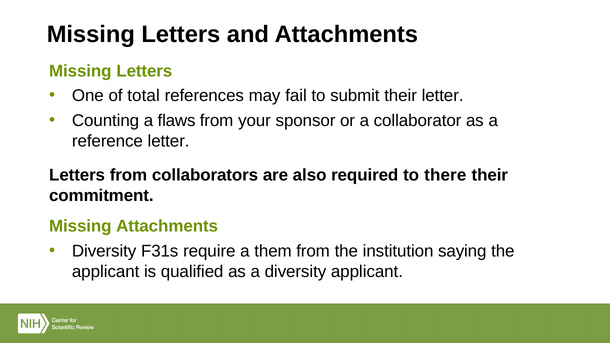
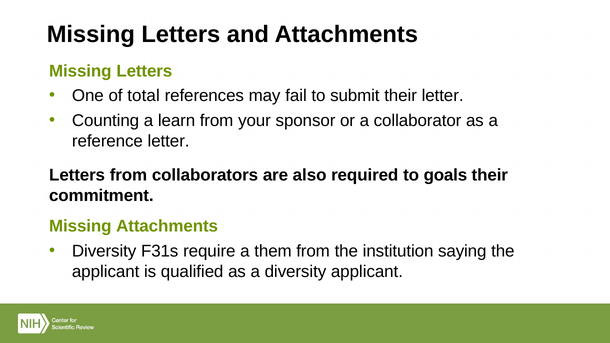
flaws: flaws -> learn (177, 121)
there: there -> goals (445, 175)
